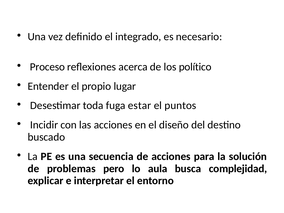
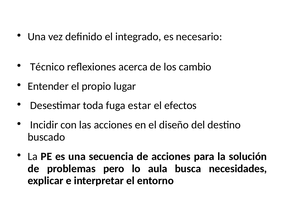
Proceso: Proceso -> Técnico (47, 67)
político: político -> cambio (195, 67)
puntos: puntos -> efectos (181, 106)
complejidad: complejidad -> necesidades (238, 169)
